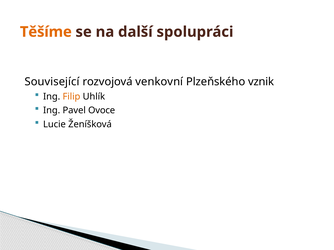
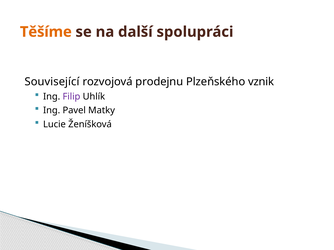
venkovní: venkovní -> prodejnu (159, 82)
Filip colour: orange -> purple (71, 97)
Ovoce: Ovoce -> Matky (102, 111)
